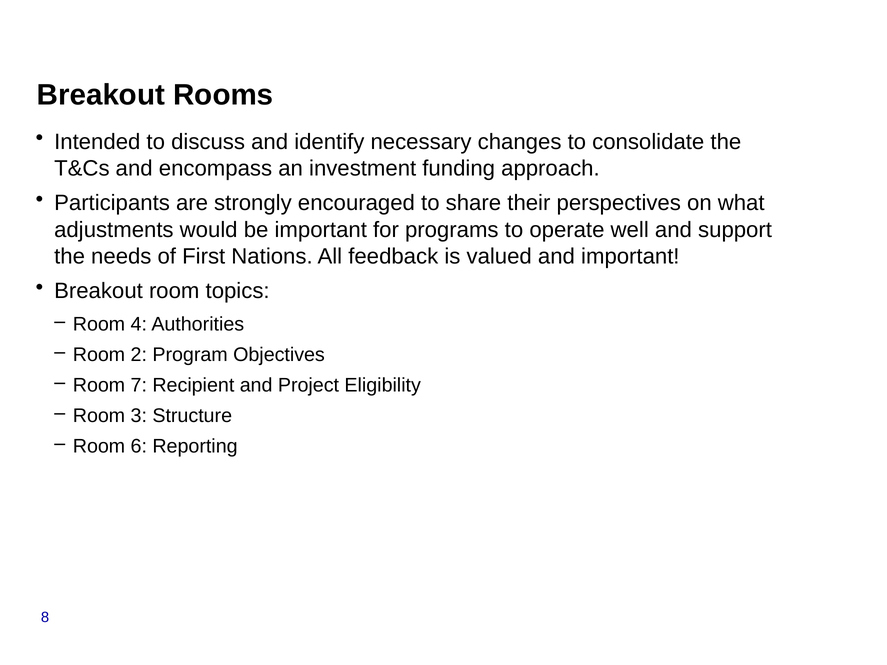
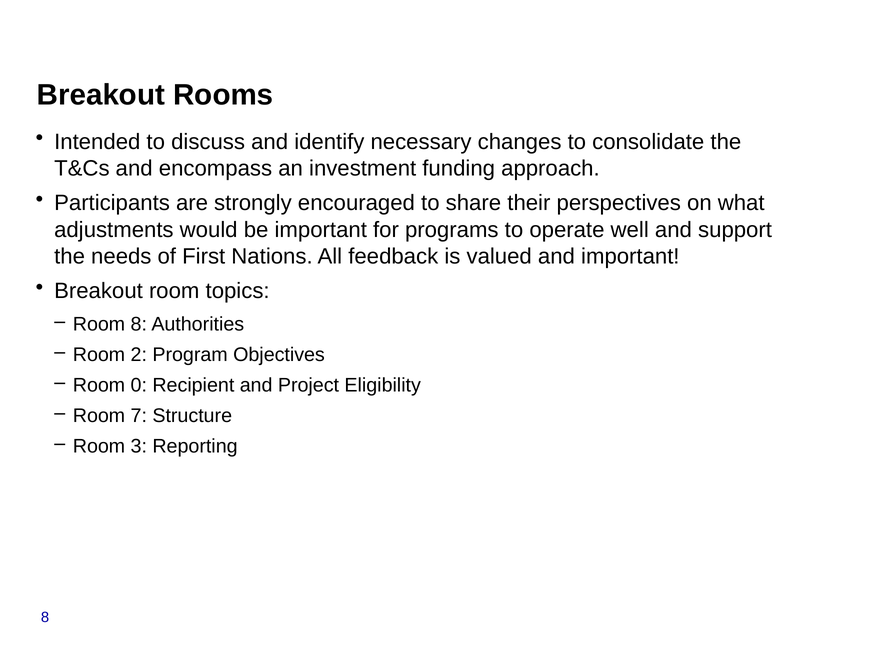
Room 4: 4 -> 8 (139, 324)
7: 7 -> 0 (139, 385)
3: 3 -> 7 (139, 416)
6: 6 -> 3 (139, 447)
